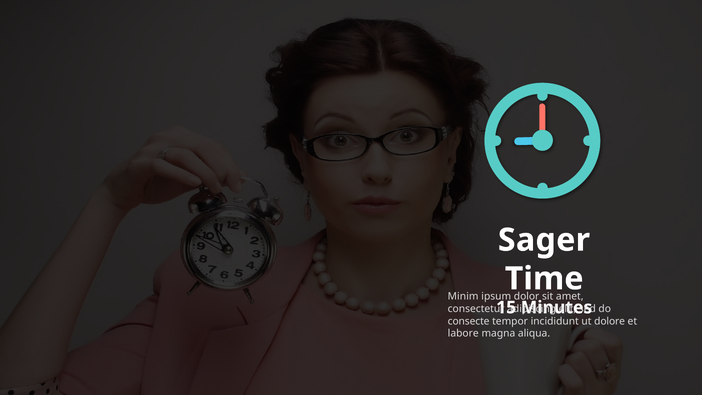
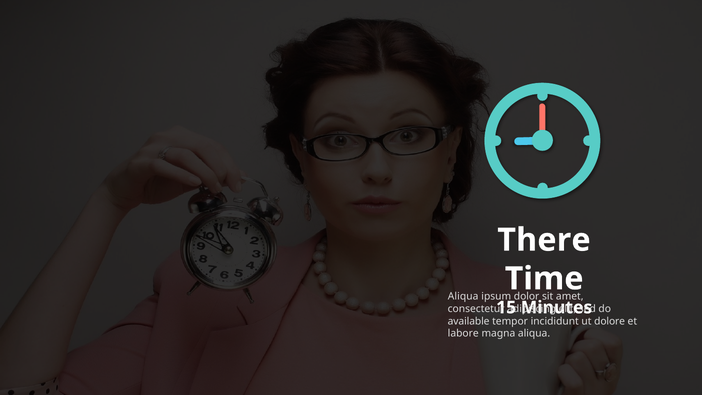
Sager: Sager -> There (544, 240)
Minim: Minim -> Aliqua (463, 296)
consecte: consecte -> available (469, 321)
